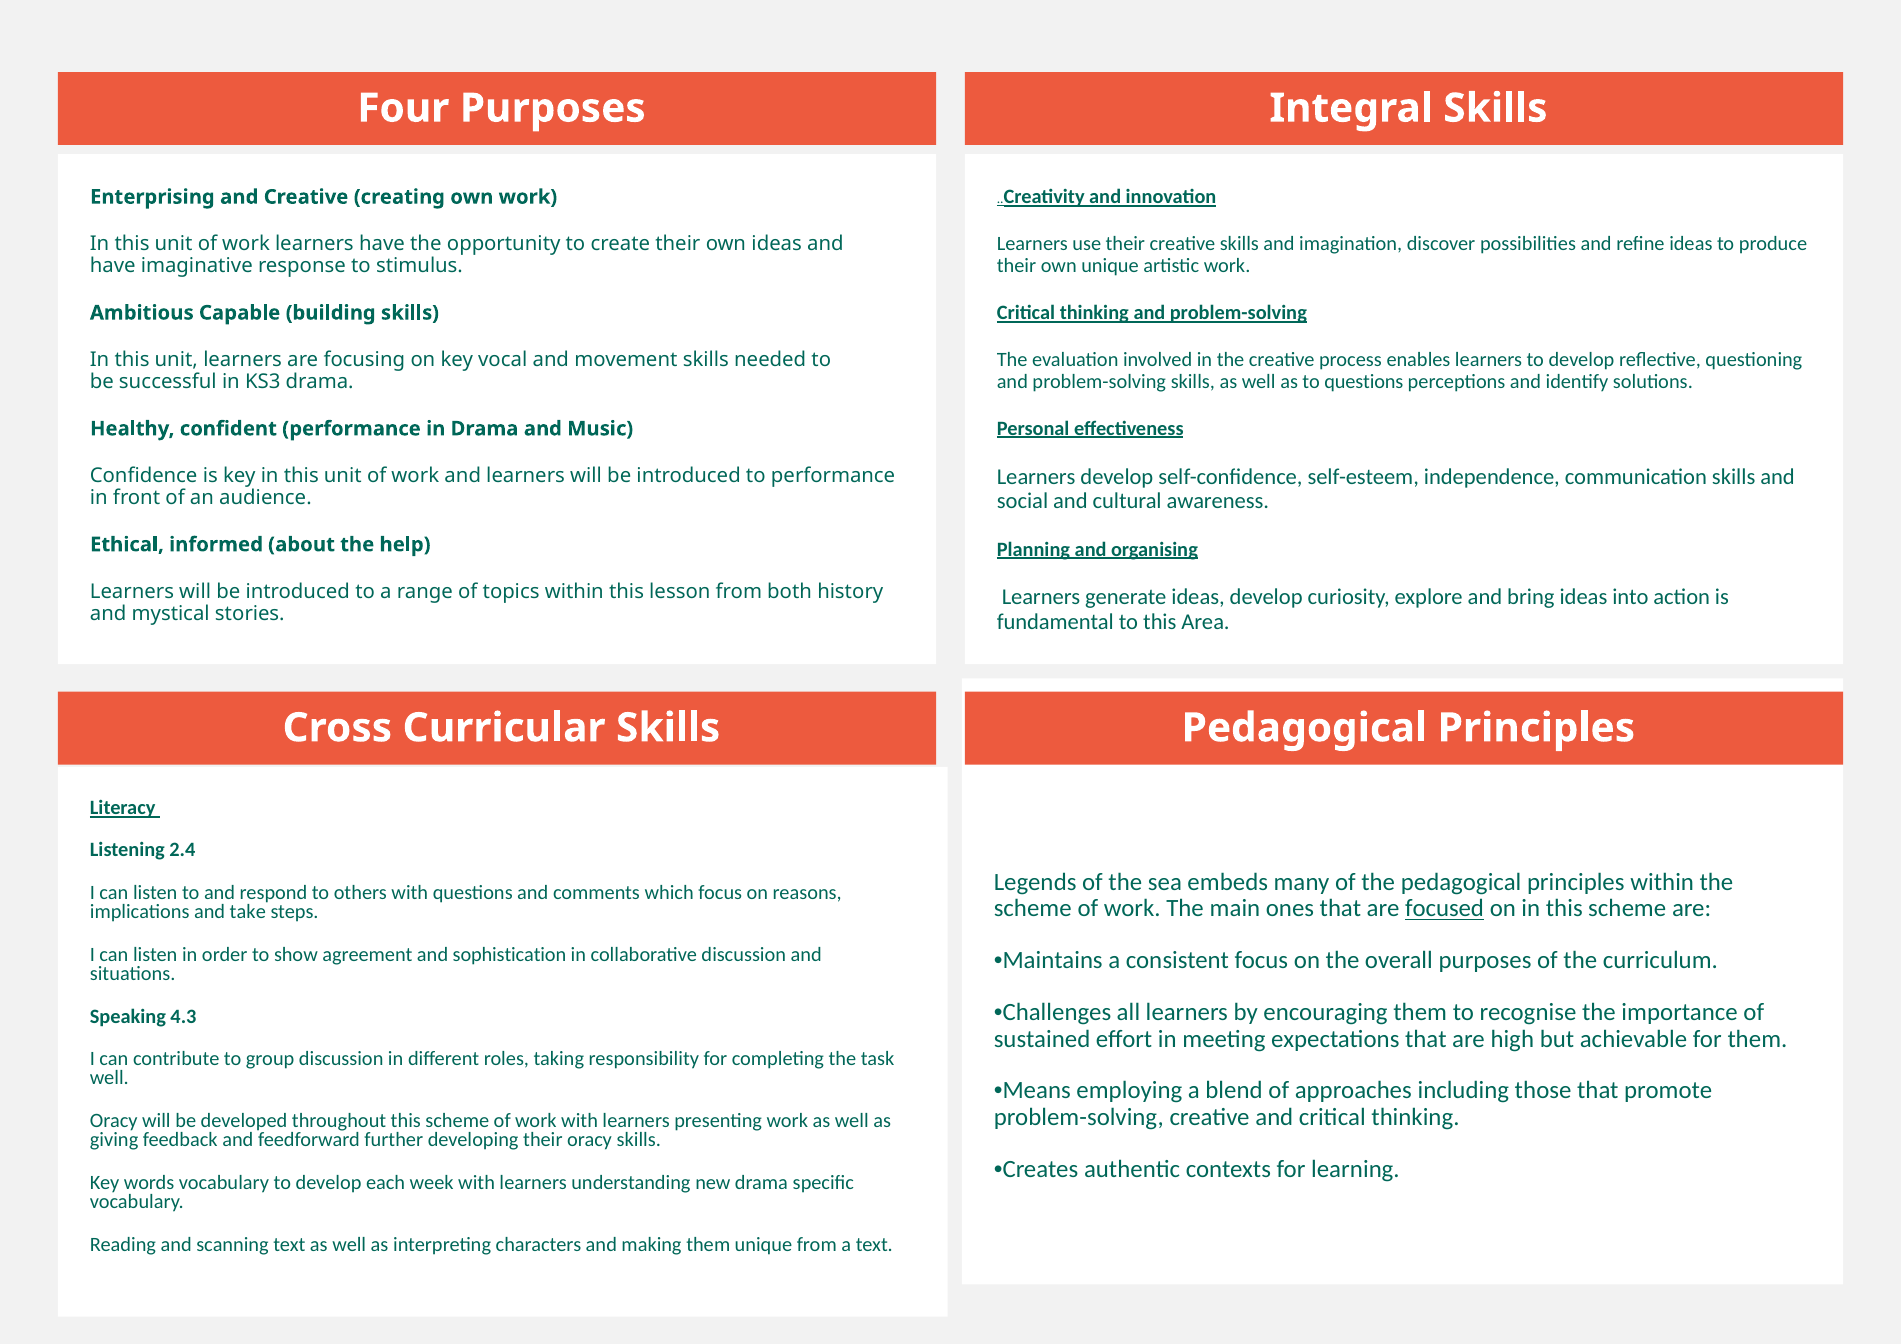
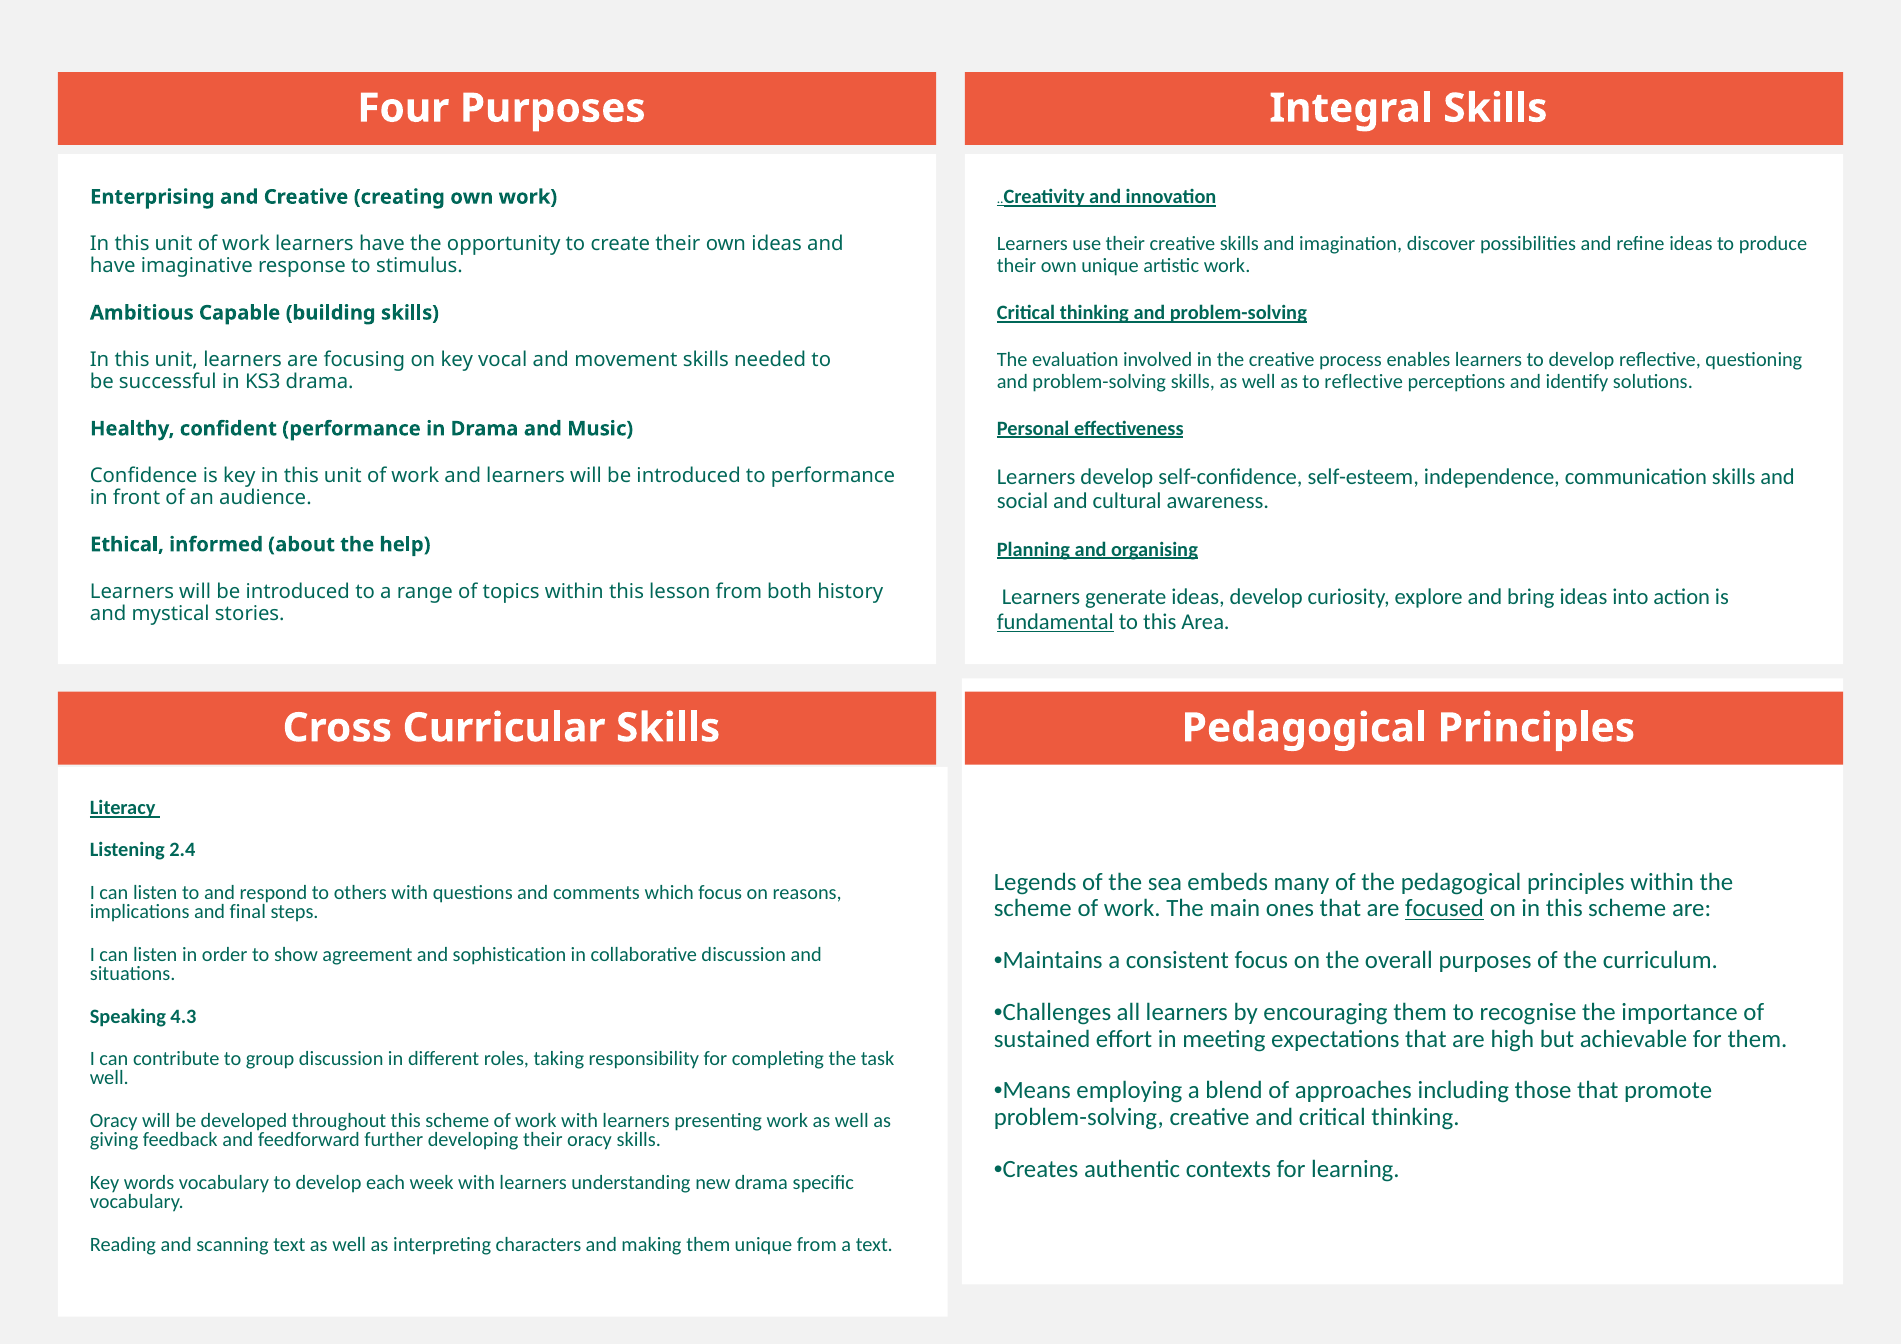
to questions: questions -> reflective (1364, 382)
fundamental underline: none -> present (1055, 622)
take: take -> final (248, 912)
